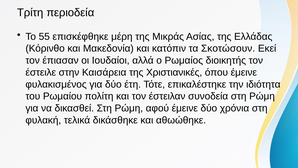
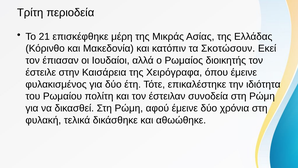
55: 55 -> 21 (44, 36)
Χριστιανικές: Χριστιανικές -> Χειρόγραφα (174, 72)
